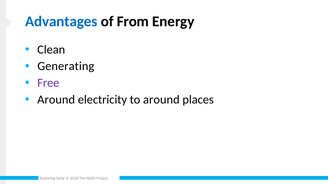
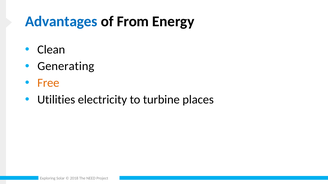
Free colour: purple -> orange (48, 83)
Around: Around -> Utilities (56, 100)
to around: around -> turbine (161, 100)
